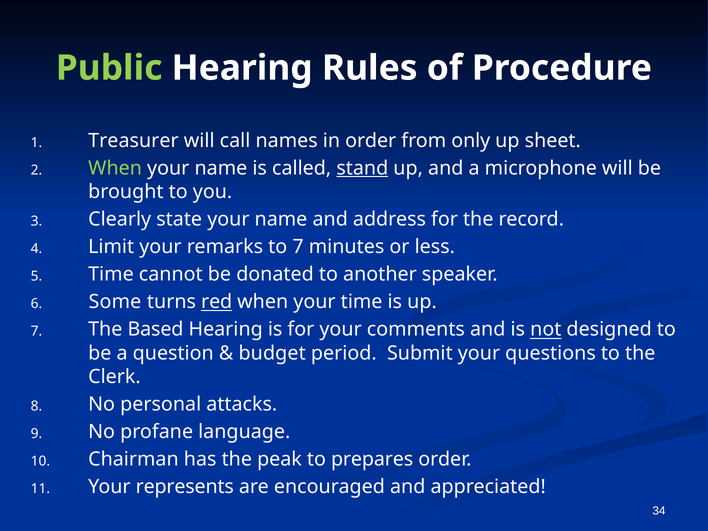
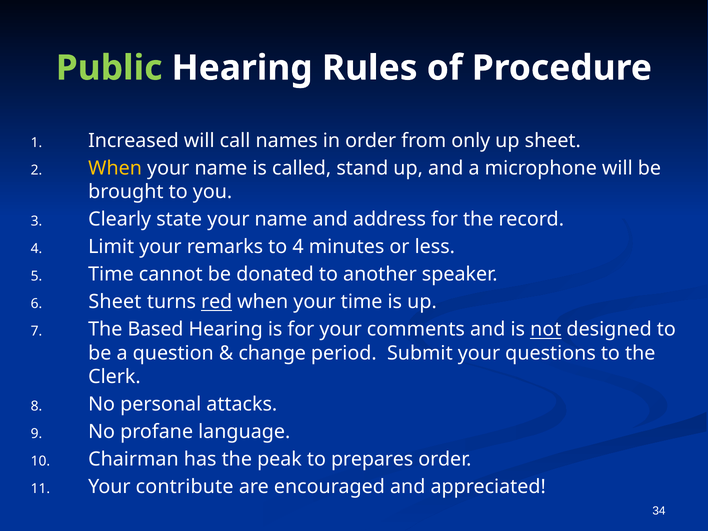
Treasurer: Treasurer -> Increased (134, 141)
When colour: light green -> yellow (115, 168)
stand underline: present -> none (362, 168)
to 7: 7 -> 4 (298, 247)
Some: Some -> Sheet (115, 302)
budget: budget -> change (272, 353)
represents: represents -> contribute (185, 487)
